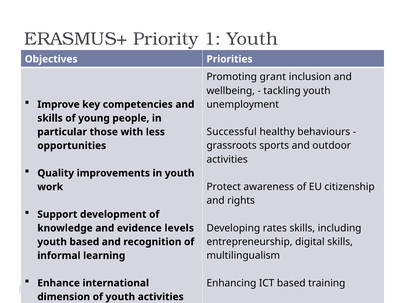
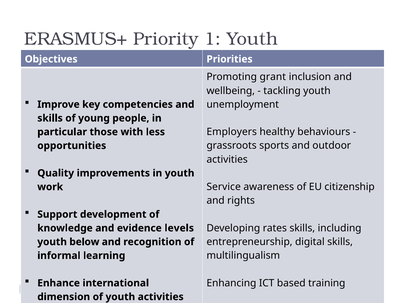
Successful: Successful -> Employers (232, 132)
Protect: Protect -> Service (224, 187)
youth based: based -> below (84, 242)
